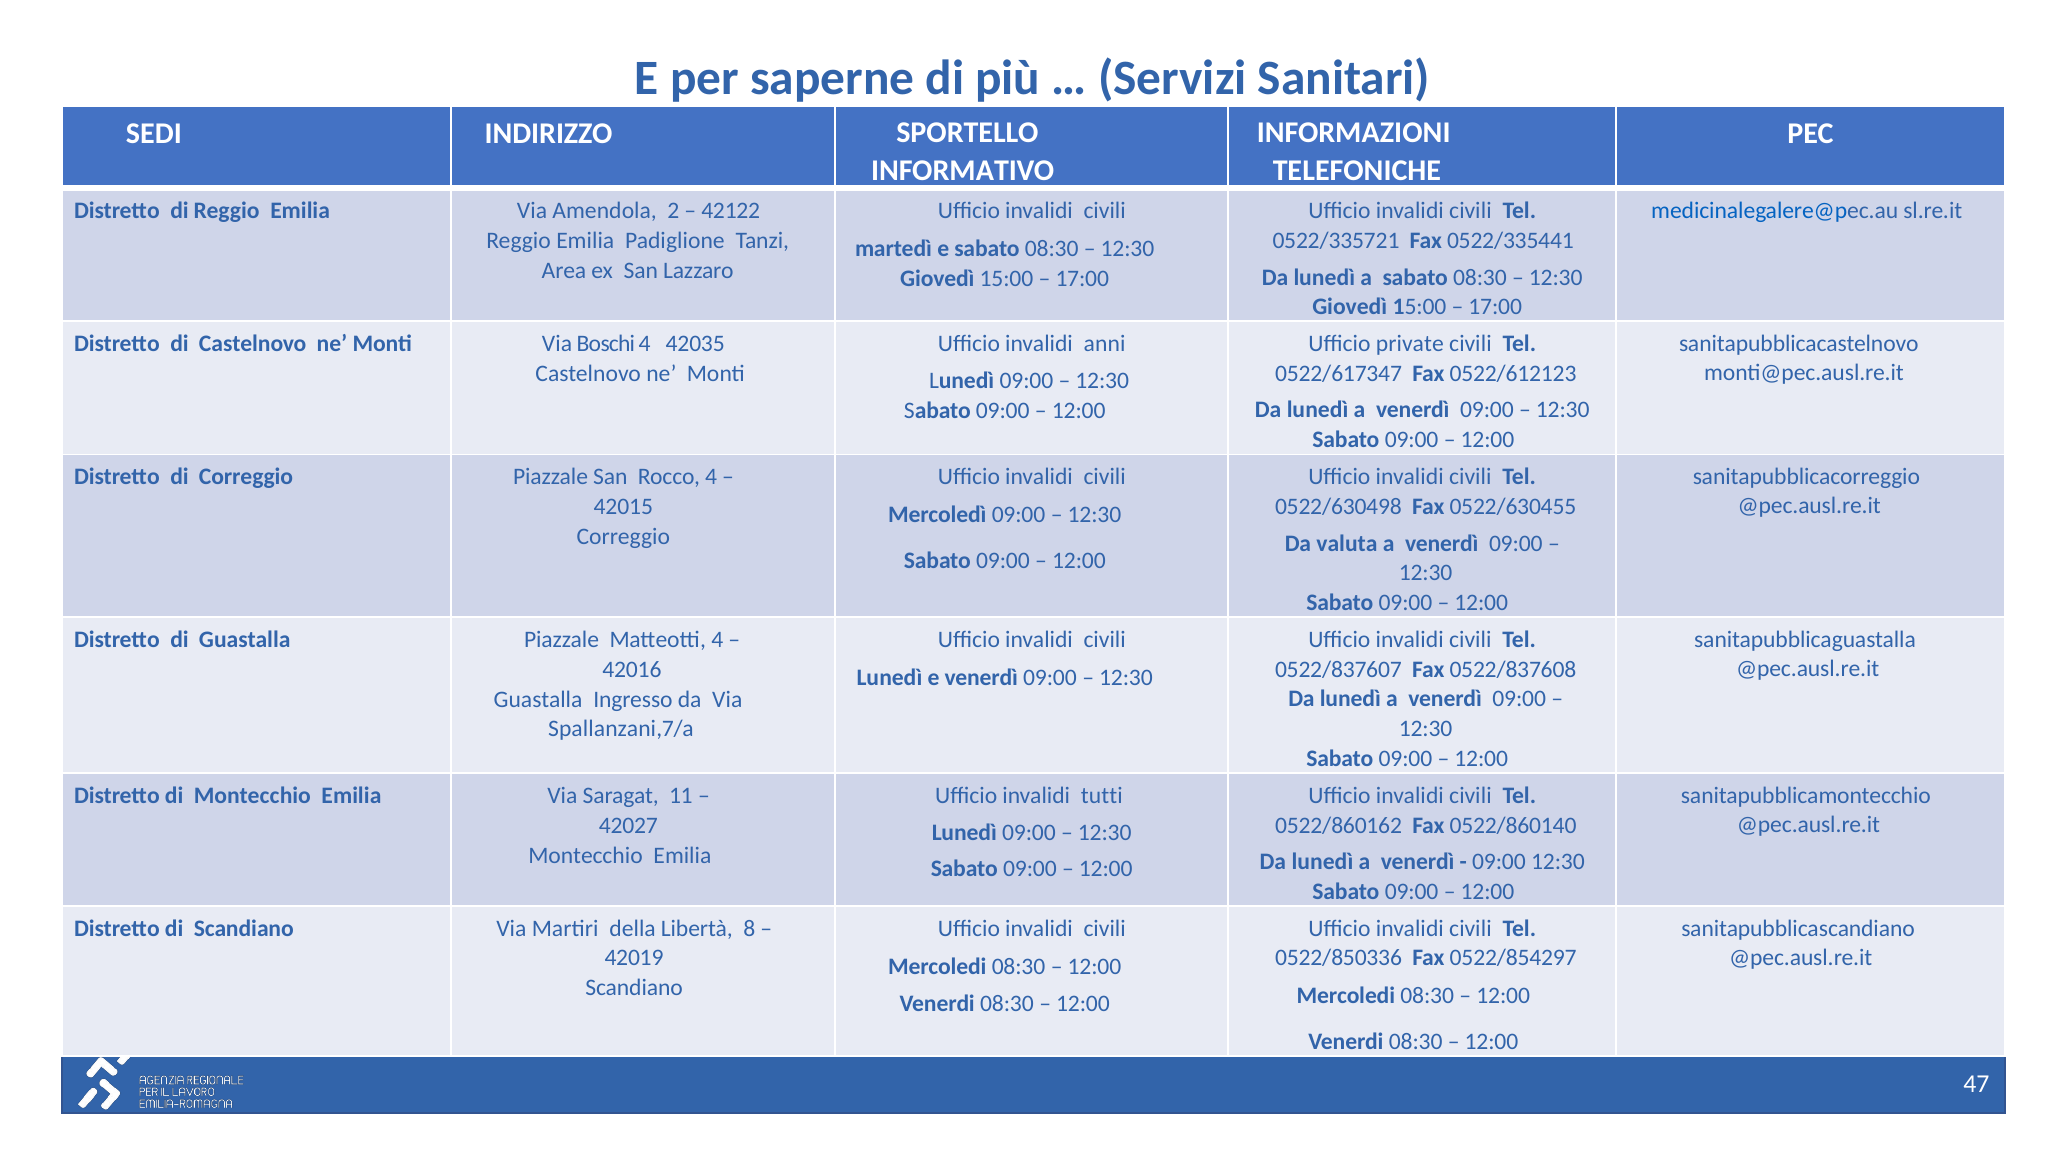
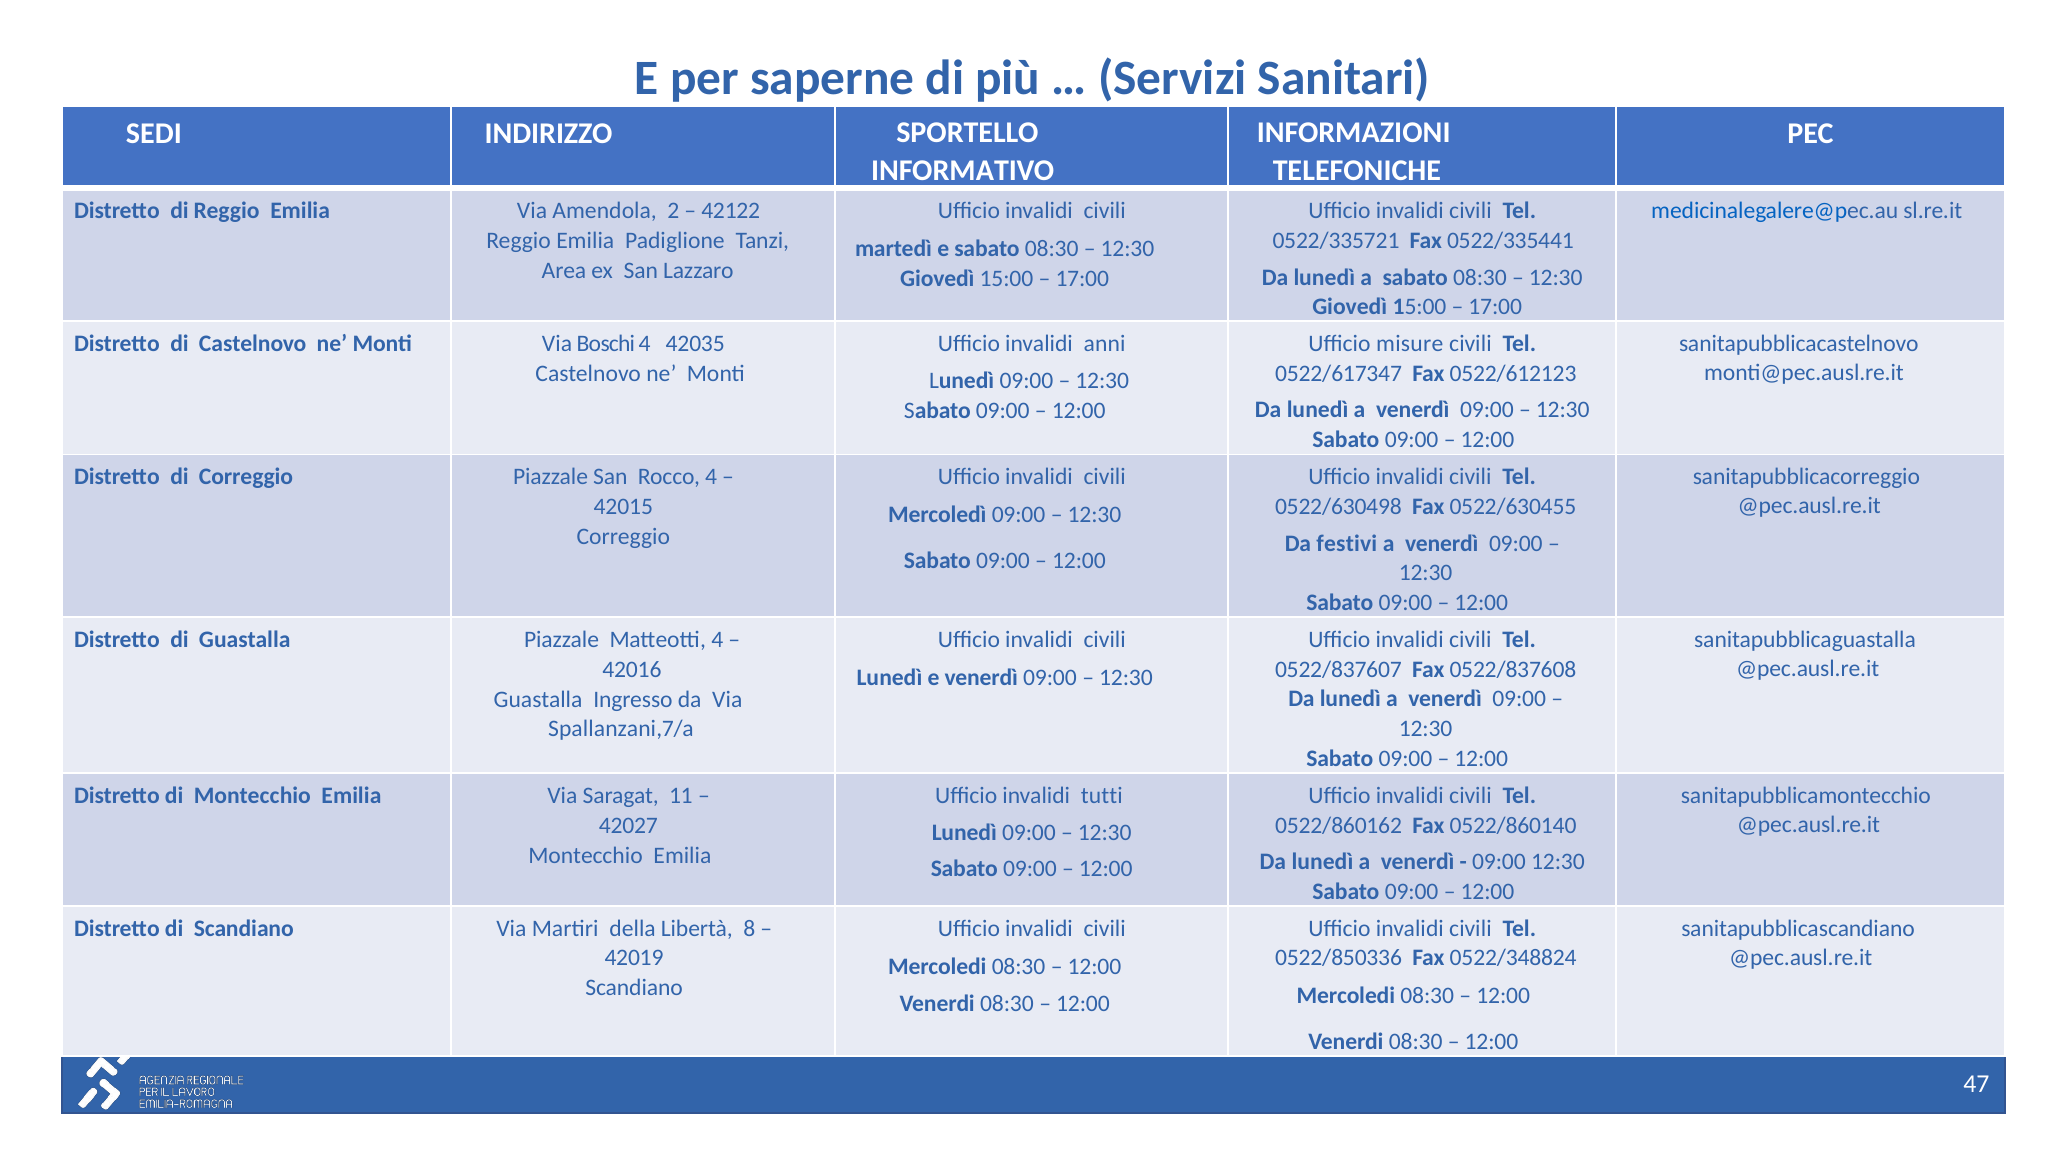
private: private -> misure (1410, 344)
valuta: valuta -> festivi (1347, 543)
0522/854297: 0522/854297 -> 0522/348824 (1513, 958)
